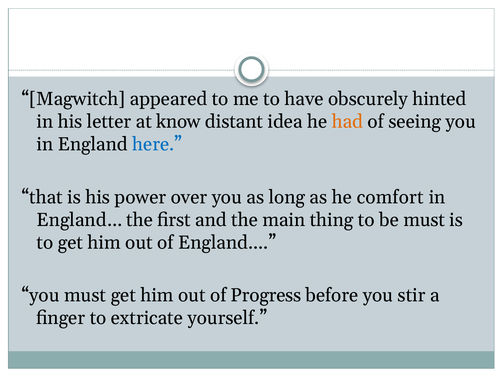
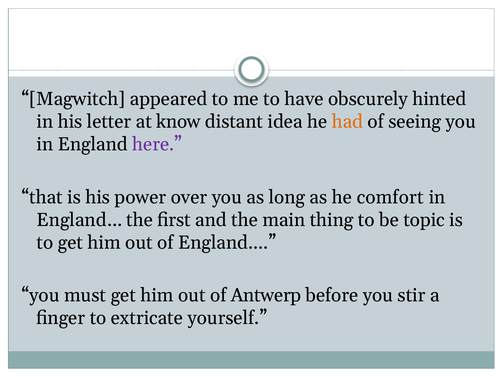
here colour: blue -> purple (157, 144)
be must: must -> topic (424, 220)
Progress: Progress -> Antwerp (266, 295)
